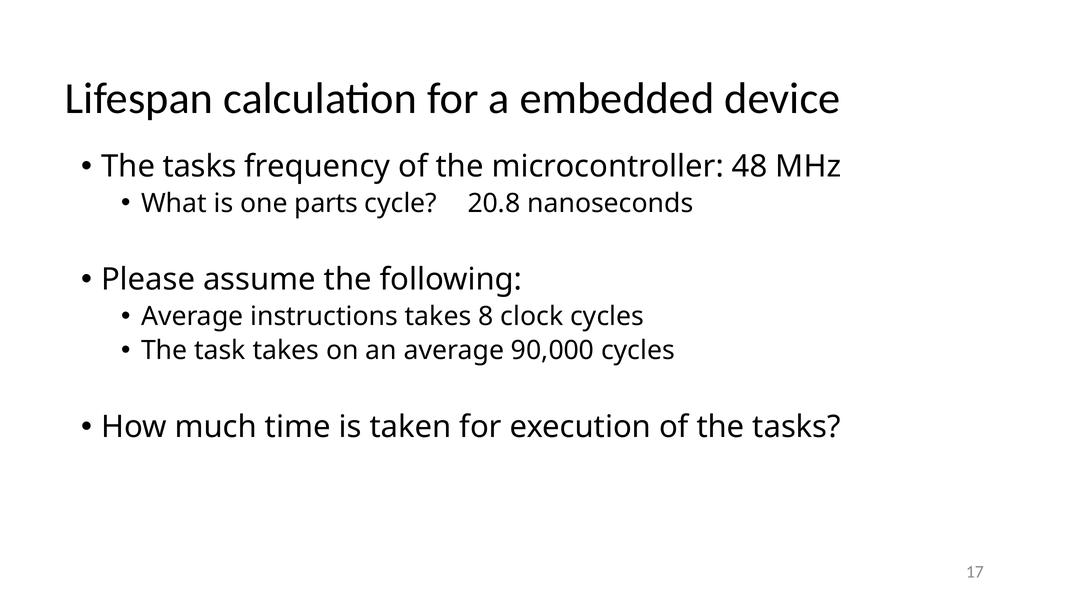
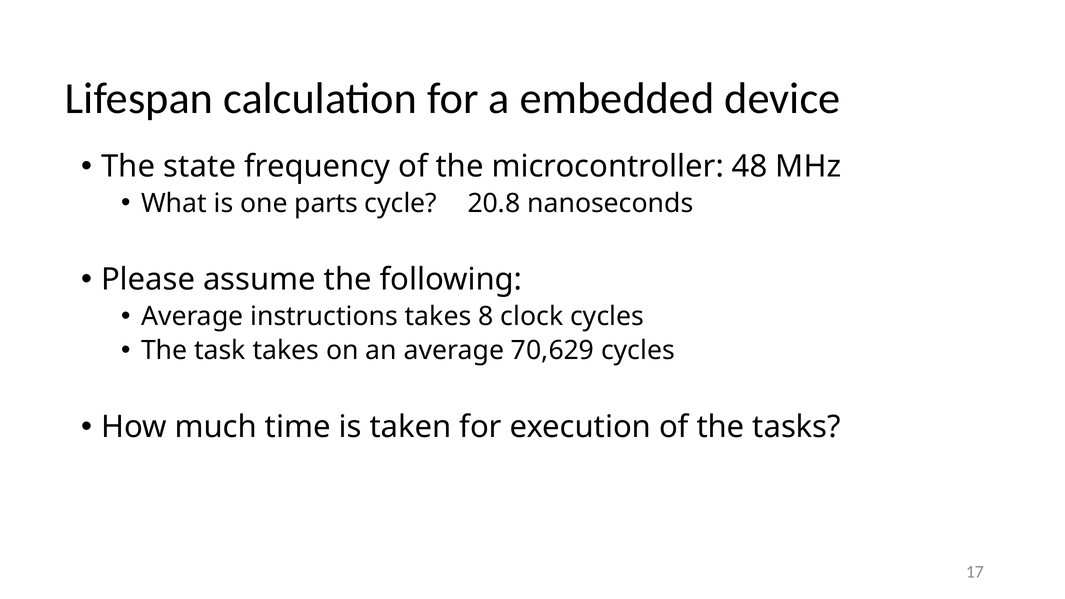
tasks: tasks -> state (200, 167)
90,000: 90,000 -> 70,629 (553, 351)
